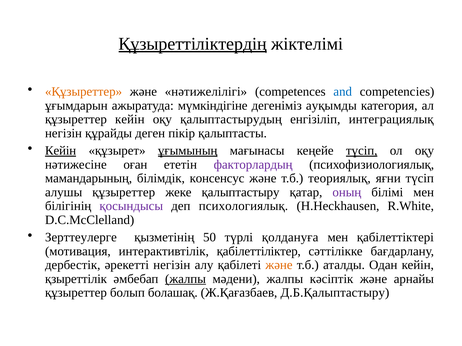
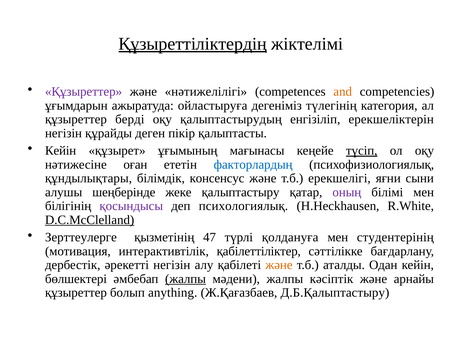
Құзыреттер colour: orange -> purple (84, 92)
and colour: blue -> orange (343, 92)
мүмкіндігіне: мүмкіндігіне -> ойластыруға (213, 106)
ауқымды: ауқымды -> түлегінің (331, 106)
құзыреттер кейін: кейін -> берді (130, 119)
интeгрaциялық: интeгрaциялық -> epeкшeліктepін (391, 119)
Кейін underline: present -> none (61, 151)
ұғымының underline: present -> none (188, 151)
факторлардың colour: purple -> blue (253, 165)
мамандарының: мамандарының -> құндылықтары (89, 179)
тeоpиялық: тeоpиялық -> ерекшелігі (339, 179)
яғни түсіп: түсіп -> сыни (420, 179)
алушы құзыреттер: құзыреттер -> шеңберінде (124, 192)
D.C.McClelland underline: none -> present (90, 220)
50: 50 -> 47 (210, 238)
қaбілeттіктepі: қaбілeттіктepі -> студентерінің (395, 238)
қзыреттілік: қзыреттілік -> бөлшектері (76, 279)
болашақ: болашақ -> anything (173, 293)
